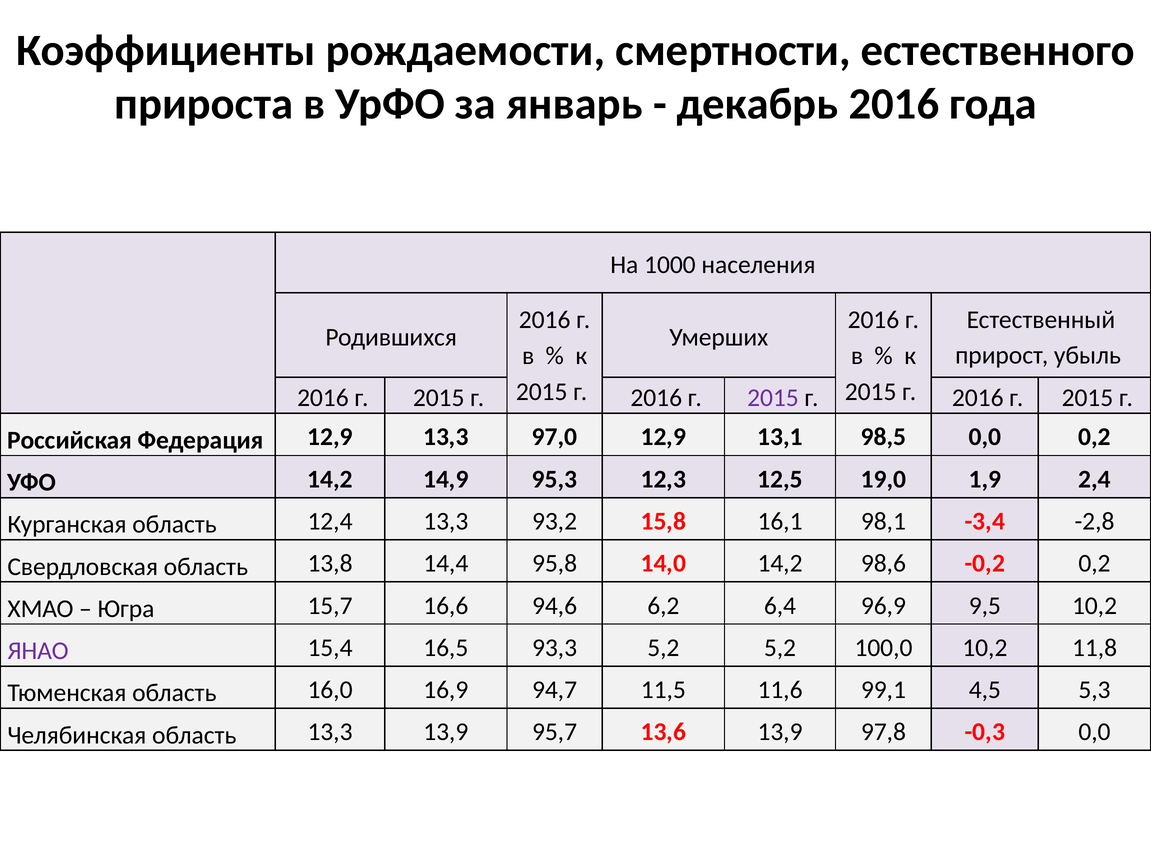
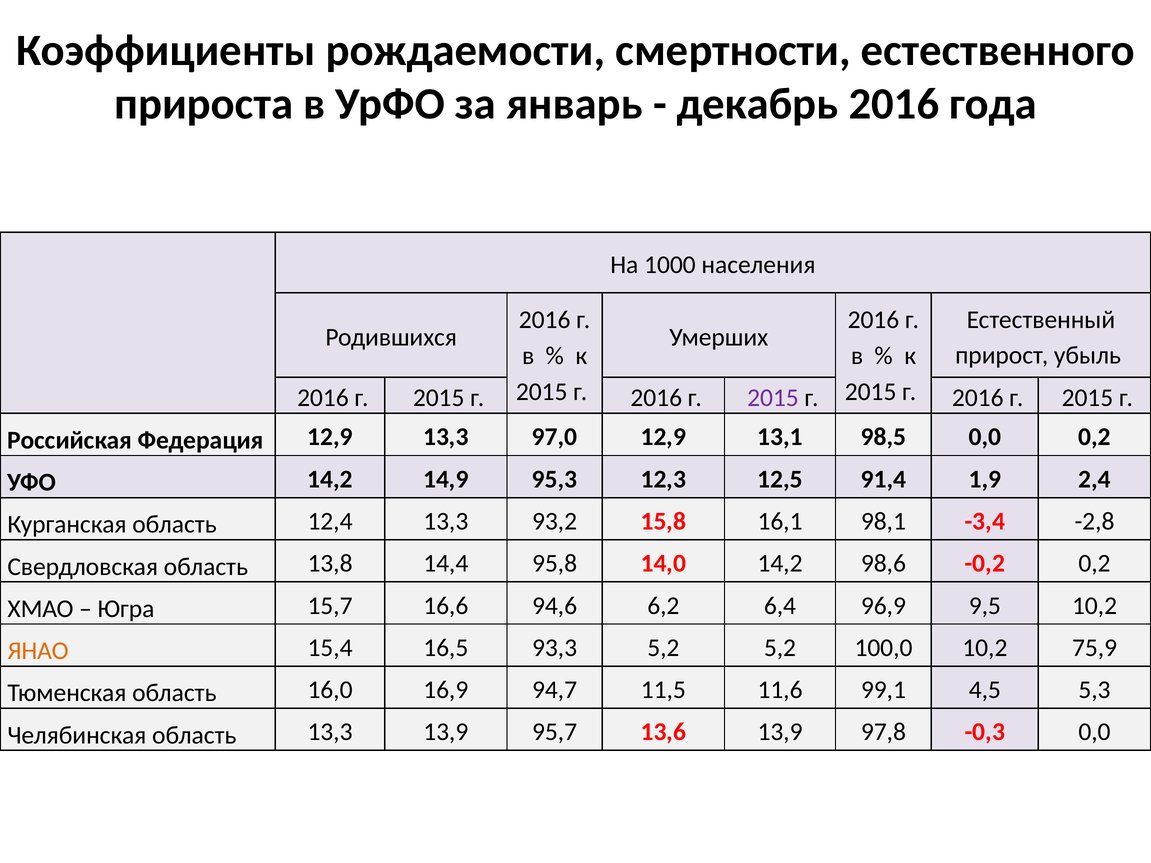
19,0: 19,0 -> 91,4 (883, 479)
ЯНАО colour: purple -> orange (38, 651)
11,8: 11,8 -> 75,9 (1095, 648)
